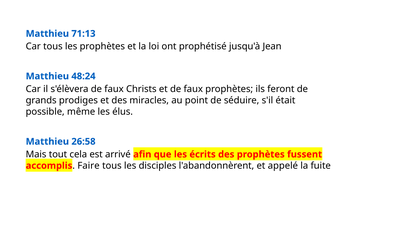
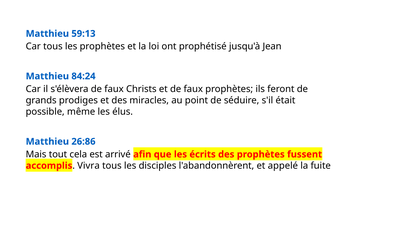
71:13: 71:13 -> 59:13 (83, 34)
48:24: 48:24 -> 84:24 (83, 76)
26:58: 26:58 -> 26:86 (83, 142)
Faire: Faire -> Vivra (89, 166)
